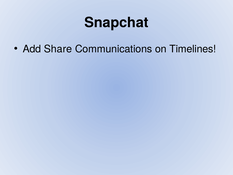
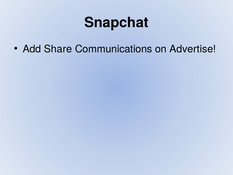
Timelines: Timelines -> Advertise (193, 49)
